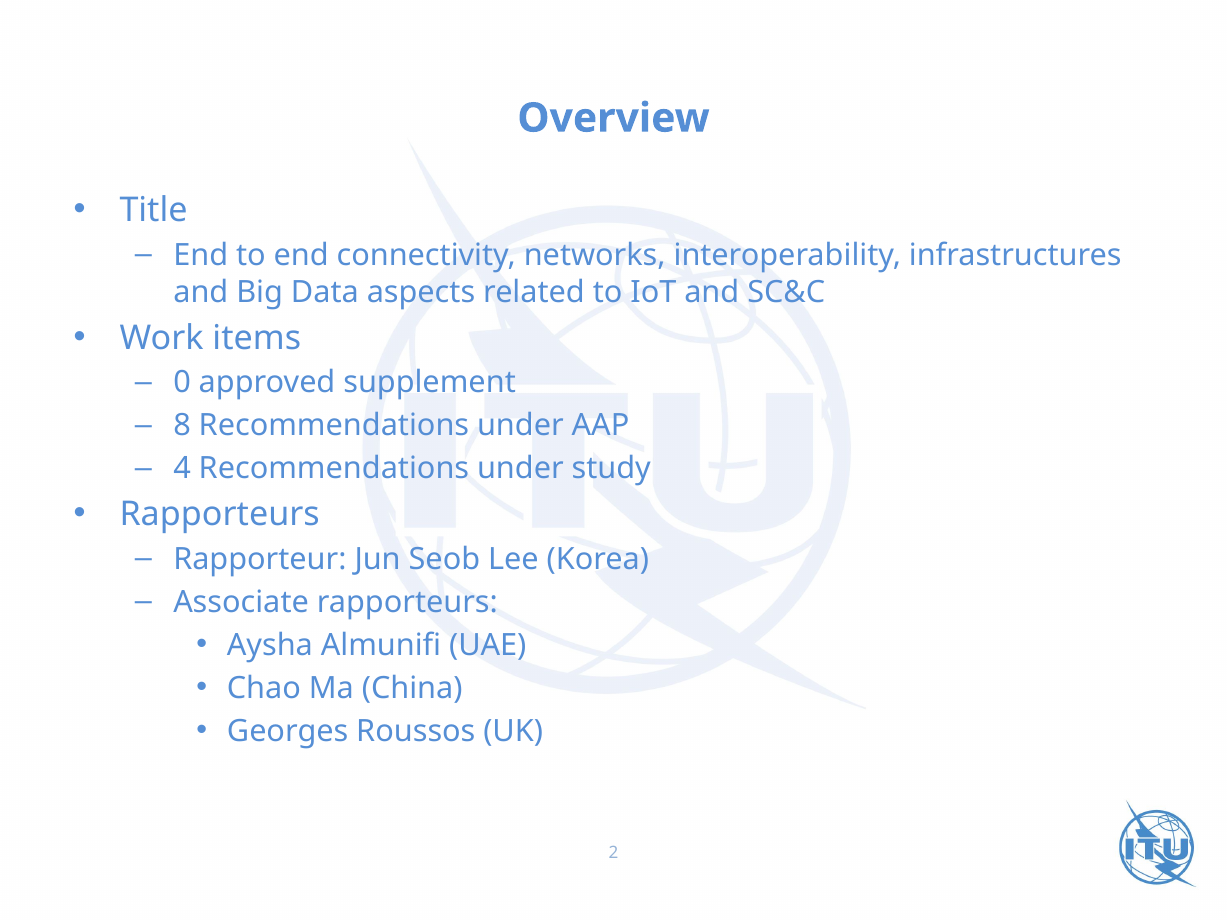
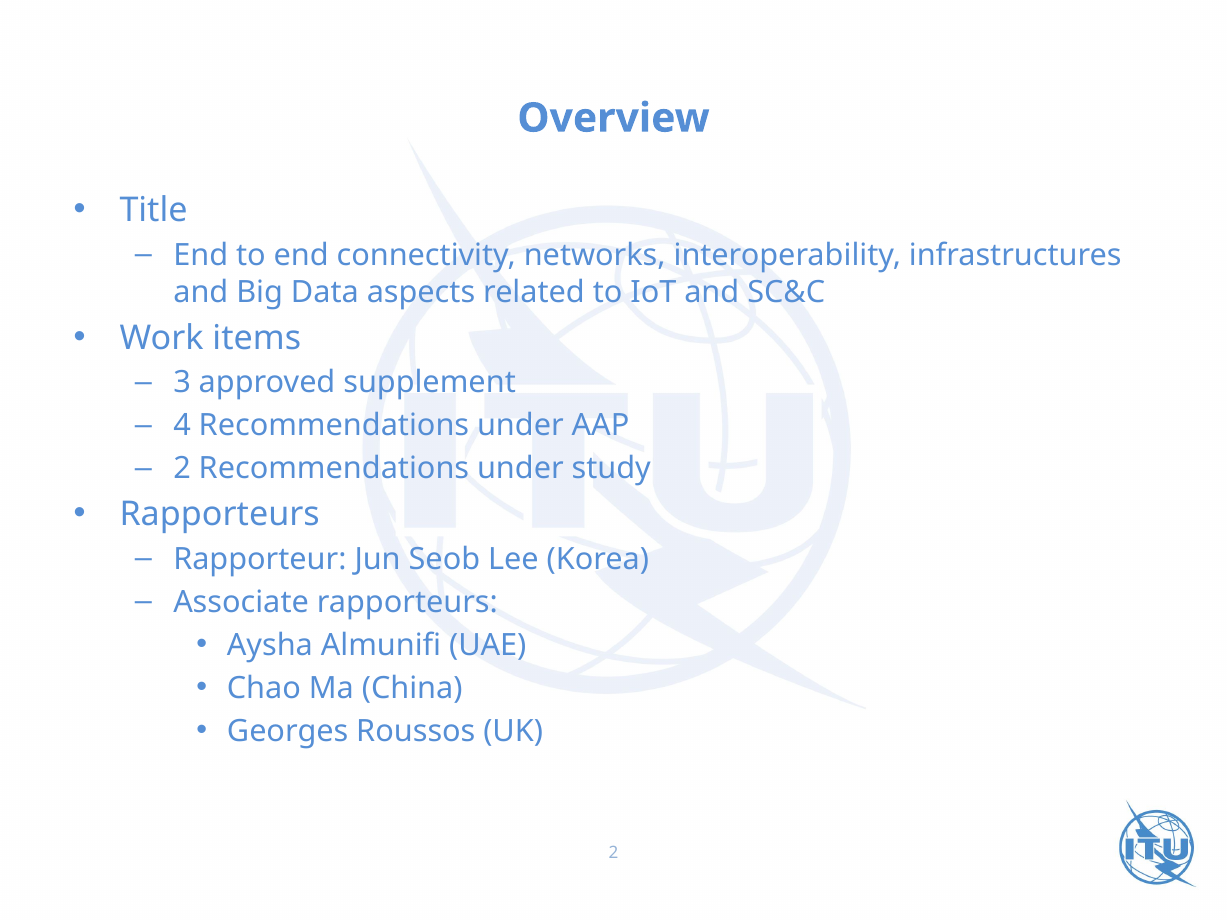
0: 0 -> 3 (182, 383)
8: 8 -> 4 (182, 426)
4: 4 -> 2 (182, 469)
